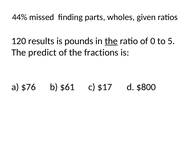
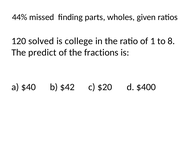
results: results -> solved (41, 41)
pounds: pounds -> college (79, 41)
the underline: present -> none (111, 41)
0: 0 -> 1 (153, 41)
5: 5 -> 8 (171, 41)
$76: $76 -> $40 (28, 87)
$61: $61 -> $42 (67, 87)
$17: $17 -> $20 (105, 87)
$800: $800 -> $400 (146, 87)
